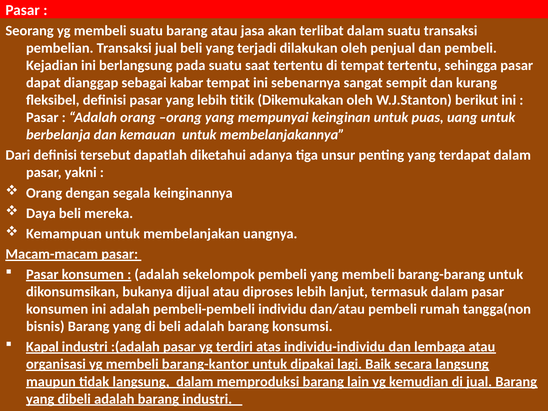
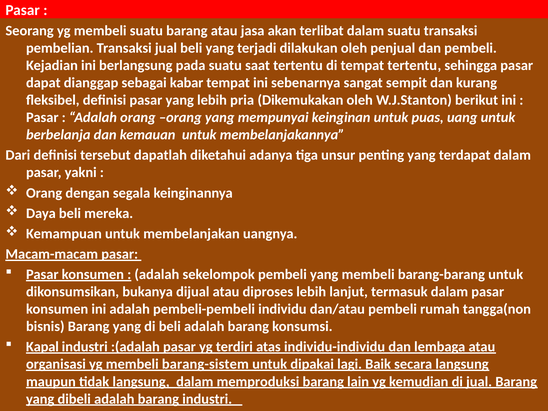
titik: titik -> pria (242, 100)
barang-kantor: barang-kantor -> barang-sistem (205, 364)
